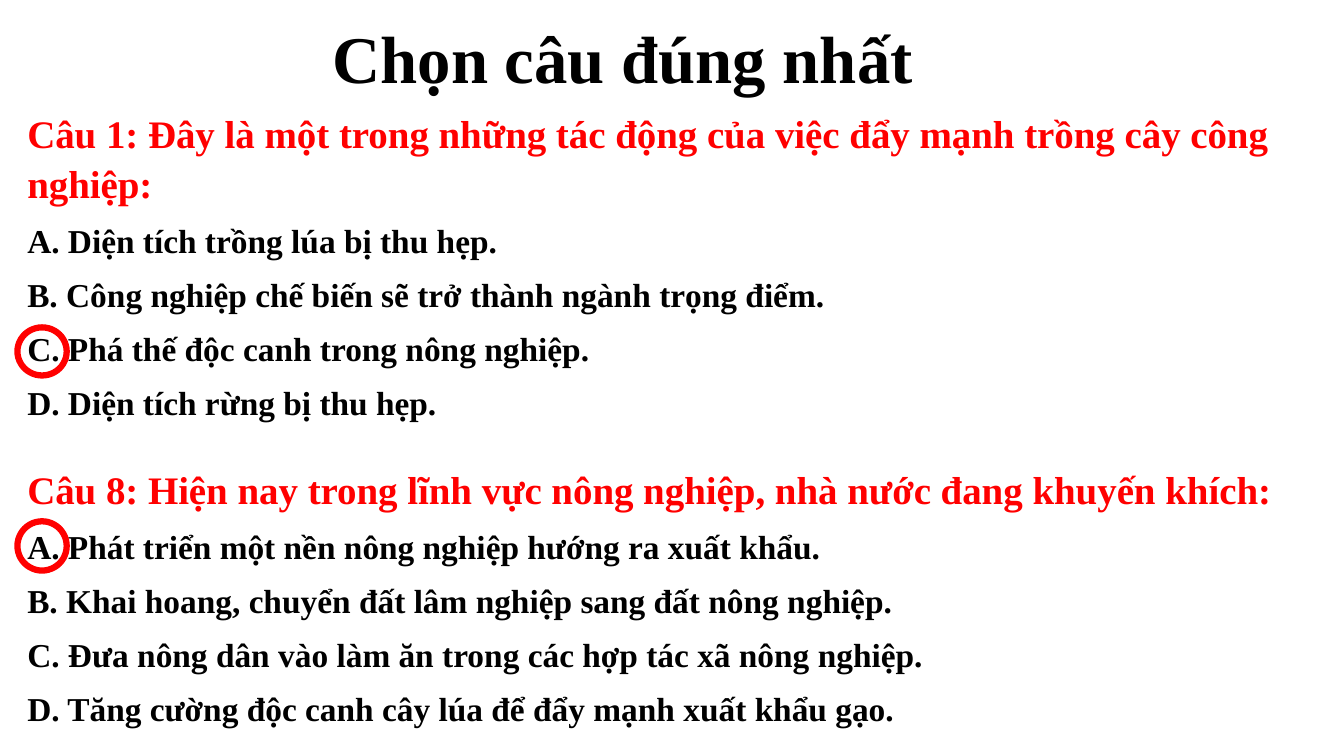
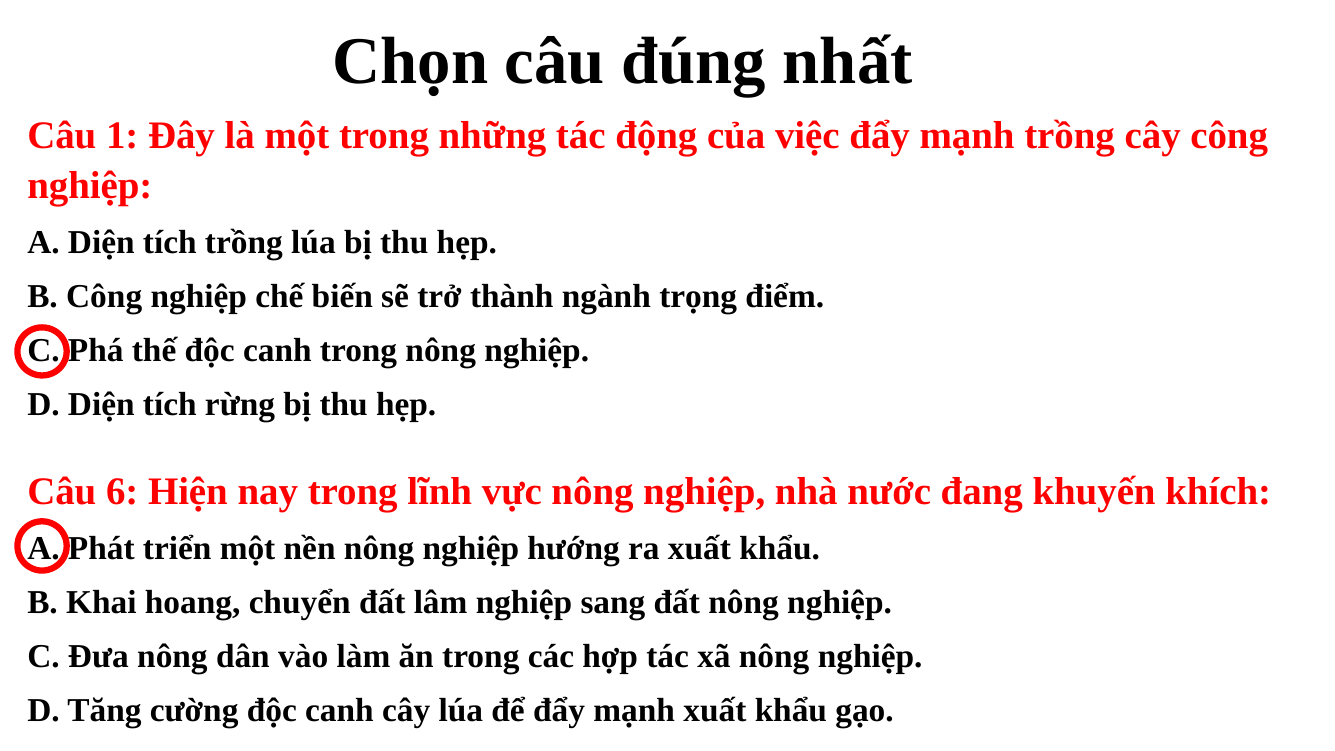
8: 8 -> 6 (122, 491)
